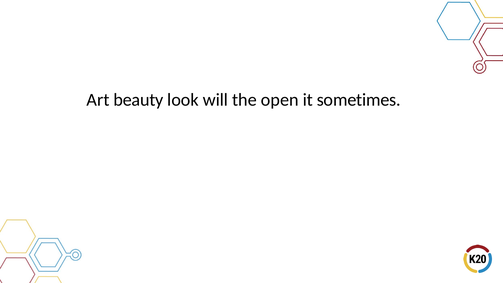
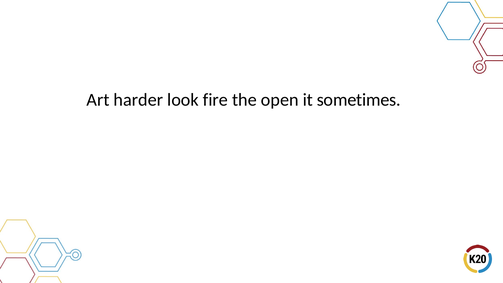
beauty: beauty -> harder (138, 100)
will: will -> fire (215, 100)
